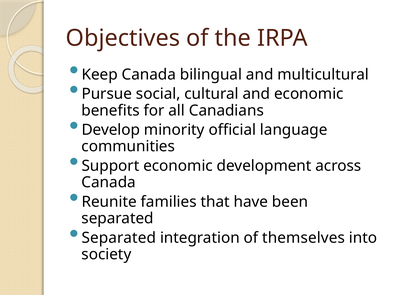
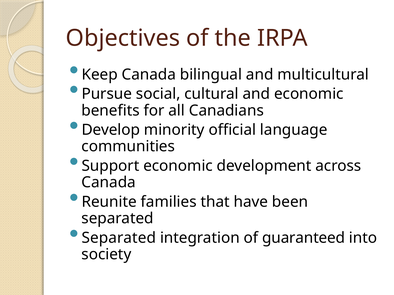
themselves: themselves -> guaranteed (304, 238)
